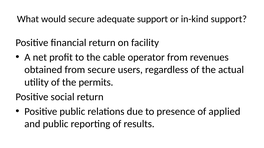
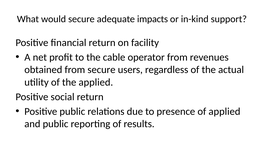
adequate support: support -> impacts (152, 19)
the permits: permits -> applied (96, 83)
